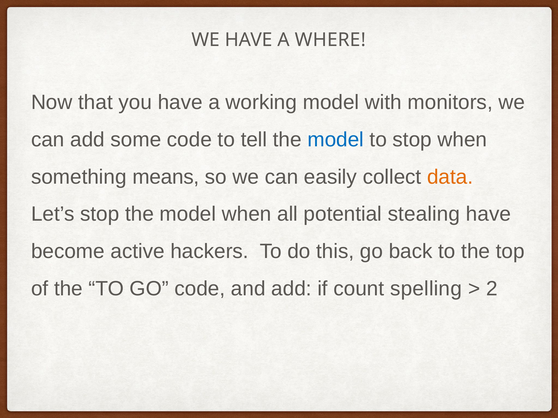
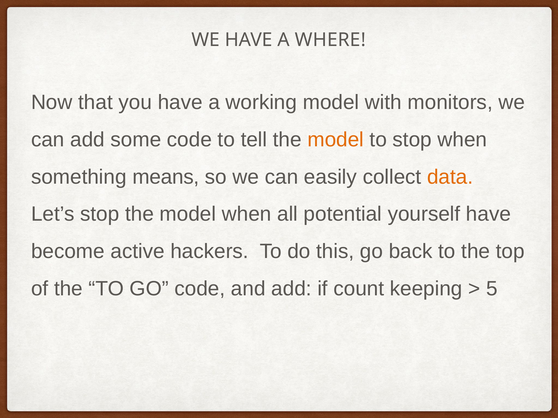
model colour: blue -> orange (336, 140)
stealing: stealing -> yourself (424, 214)
spelling: spelling -> keeping (426, 289)
2: 2 -> 5 (492, 289)
